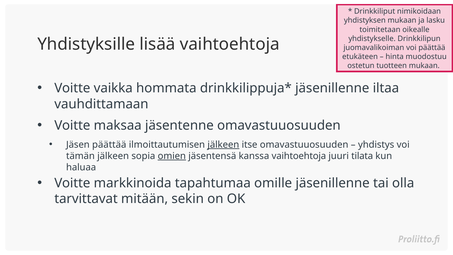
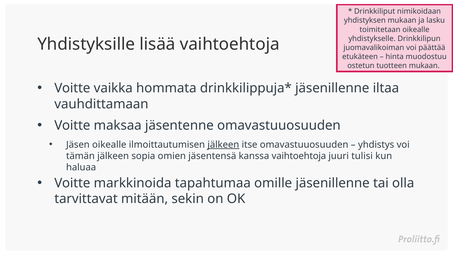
Jäsen päättää: päättää -> oikealle (109, 145)
omien underline: present -> none (172, 156)
tilata: tilata -> tulisi (362, 156)
